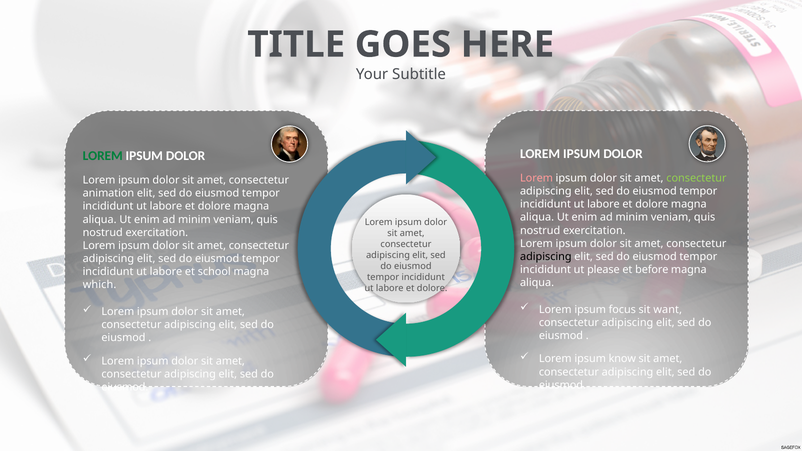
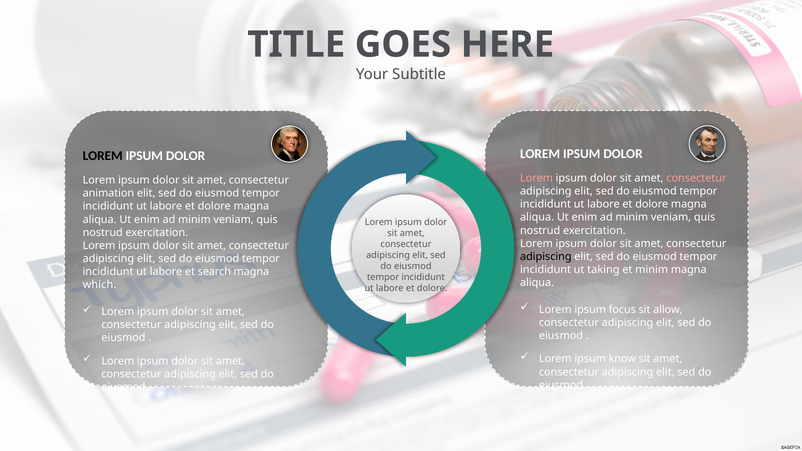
LOREM colour: green -> black (103, 156)
consectetur colour: light green -> pink (696, 178)
please: please -> taking (603, 270)
et before: before -> minim (652, 270)
school: school -> search (214, 272)
want: want -> allow (668, 310)
